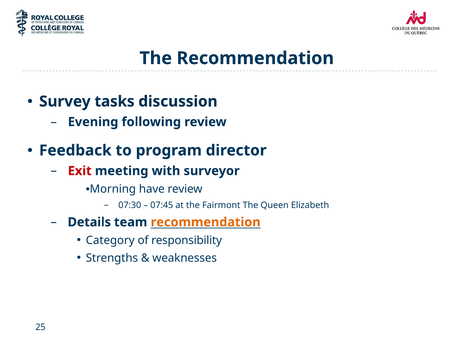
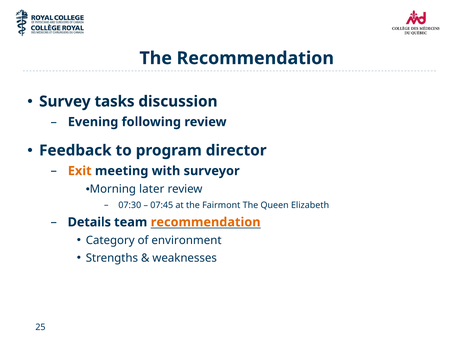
Exit colour: red -> orange (80, 171)
have: have -> later (152, 189)
responsibility: responsibility -> environment (187, 241)
